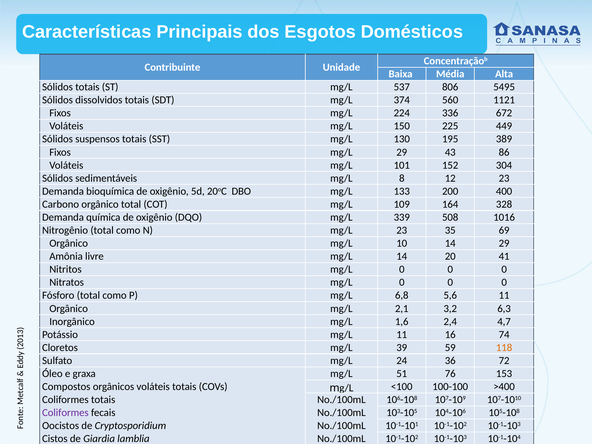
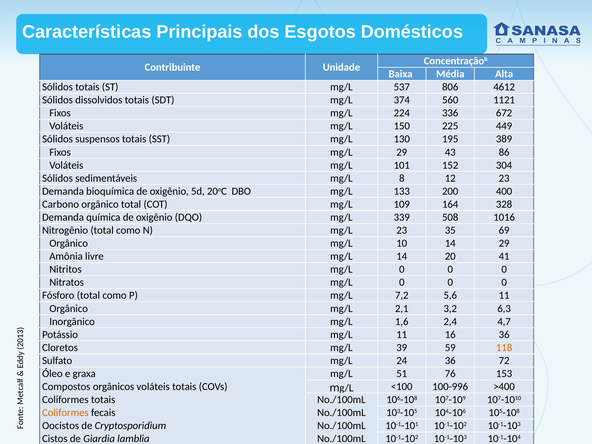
5495: 5495 -> 4612 (504, 87)
6,8: 6,8 -> 7,2 (402, 295)
16 74: 74 -> 36 (504, 335)
100-100: 100-100 -> 100-996 (450, 387)
Coliformes colour: purple -> orange (65, 413)
